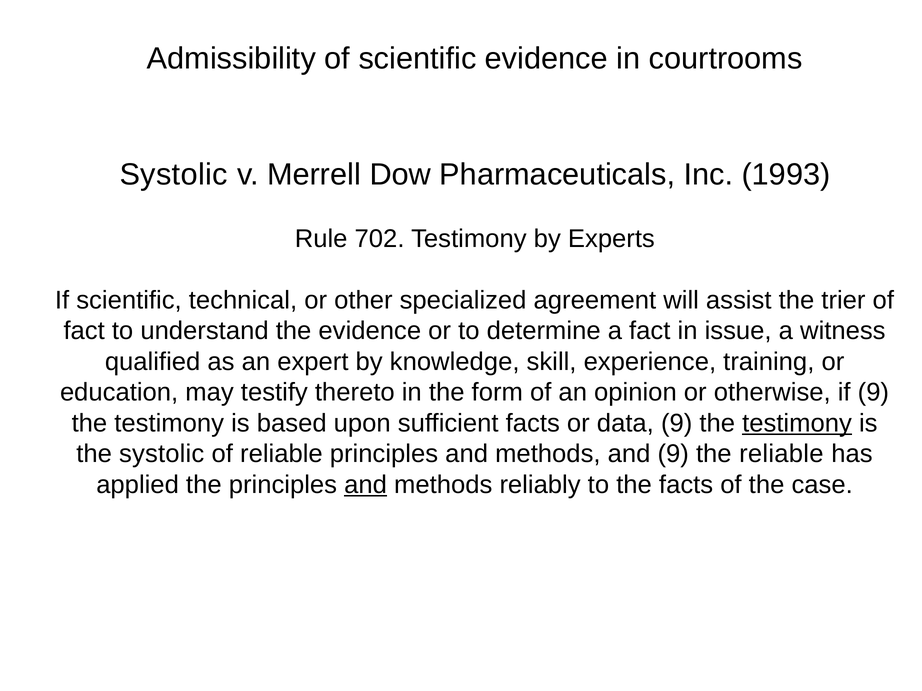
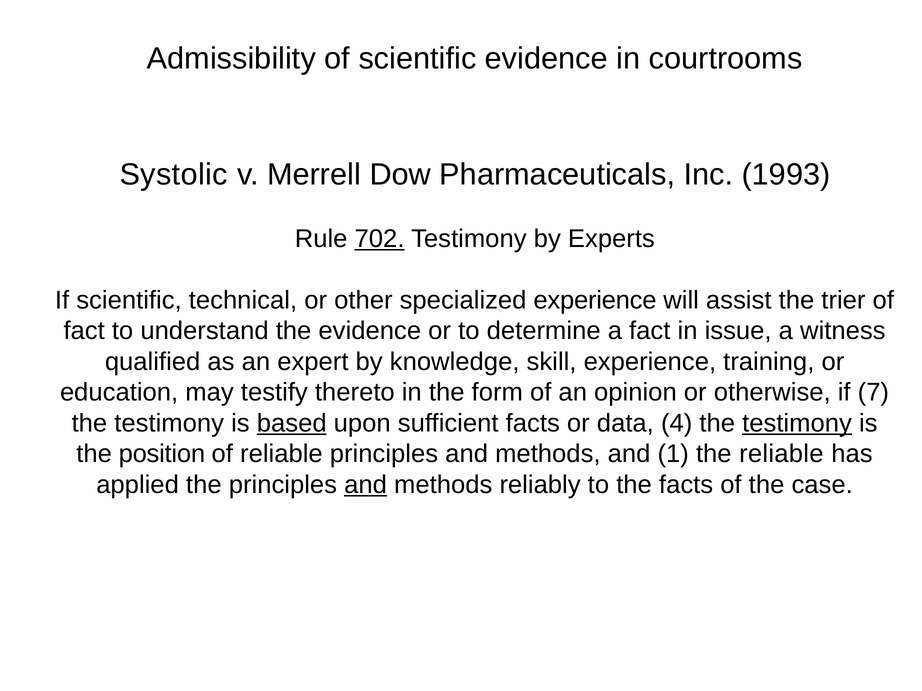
702 underline: none -> present (380, 239)
specialized agreement: agreement -> experience (595, 300)
if 9: 9 -> 7 (873, 393)
based underline: none -> present (292, 423)
data 9: 9 -> 4 (677, 423)
the systolic: systolic -> position (162, 454)
and 9: 9 -> 1 (673, 454)
